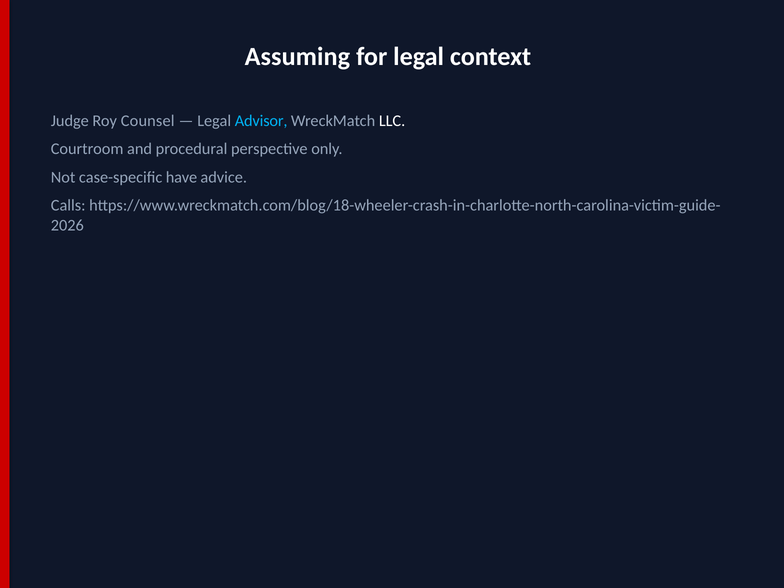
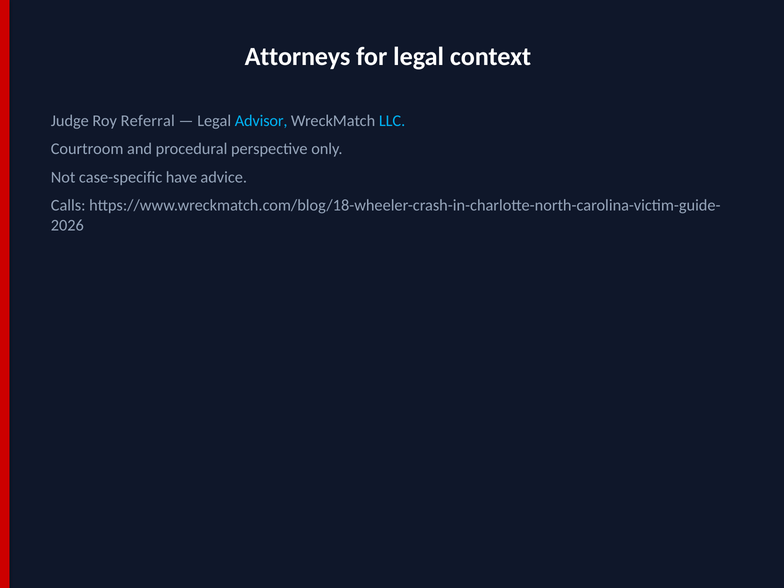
Assuming: Assuming -> Attorneys (298, 57)
Counsel: Counsel -> Referral (148, 121)
LLC colour: white -> light blue (392, 121)
